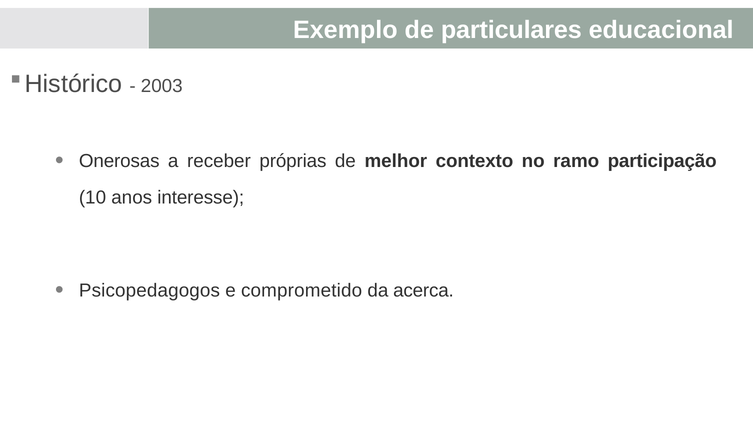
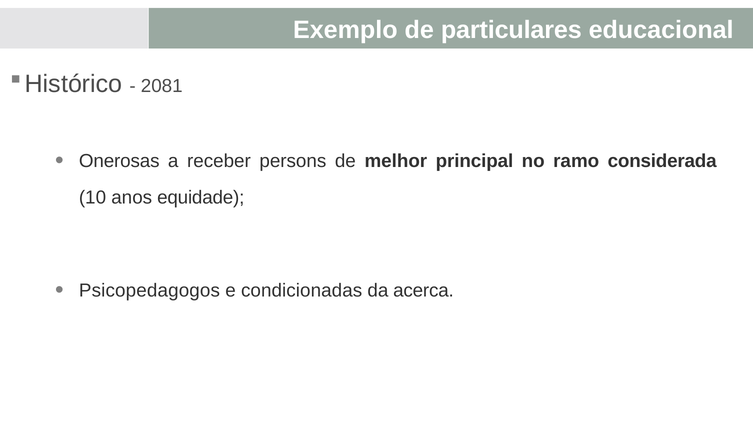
2003: 2003 -> 2081 (162, 86)
próprias: próprias -> persons (293, 161)
contexto: contexto -> principal (474, 161)
participação: participação -> considerada (662, 161)
interesse: interesse -> equidade (201, 198)
comprometido: comprometido -> condicionadas (302, 291)
